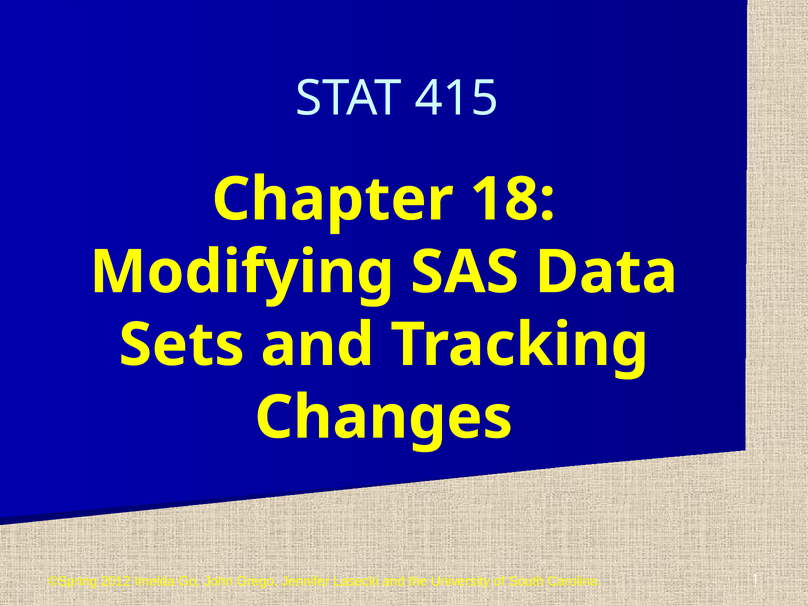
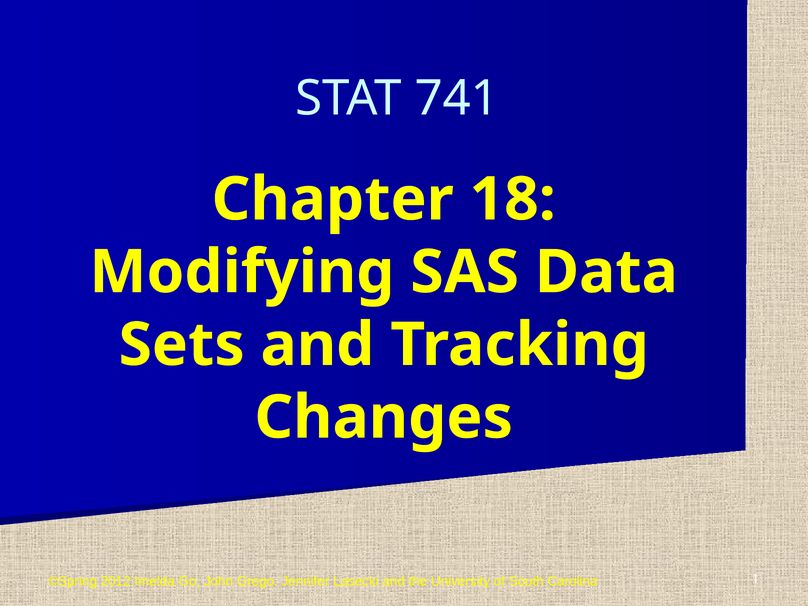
415: 415 -> 741 (457, 98)
